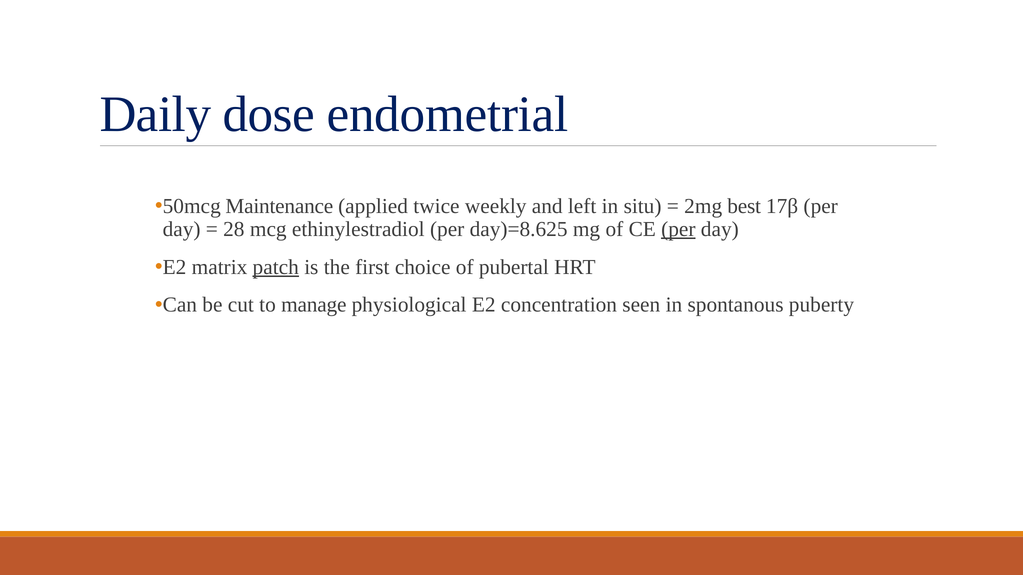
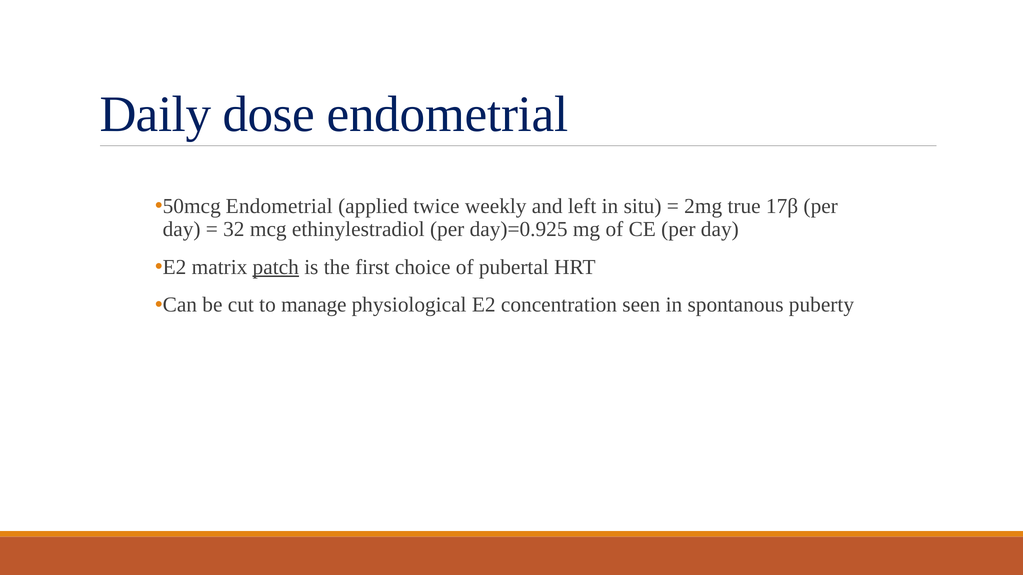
Maintenance: Maintenance -> Endometrial (279, 206)
best: best -> true (744, 206)
28: 28 -> 32 (234, 229)
day)=8.625: day)=8.625 -> day)=0.925 (519, 229)
per underline: present -> none (678, 229)
